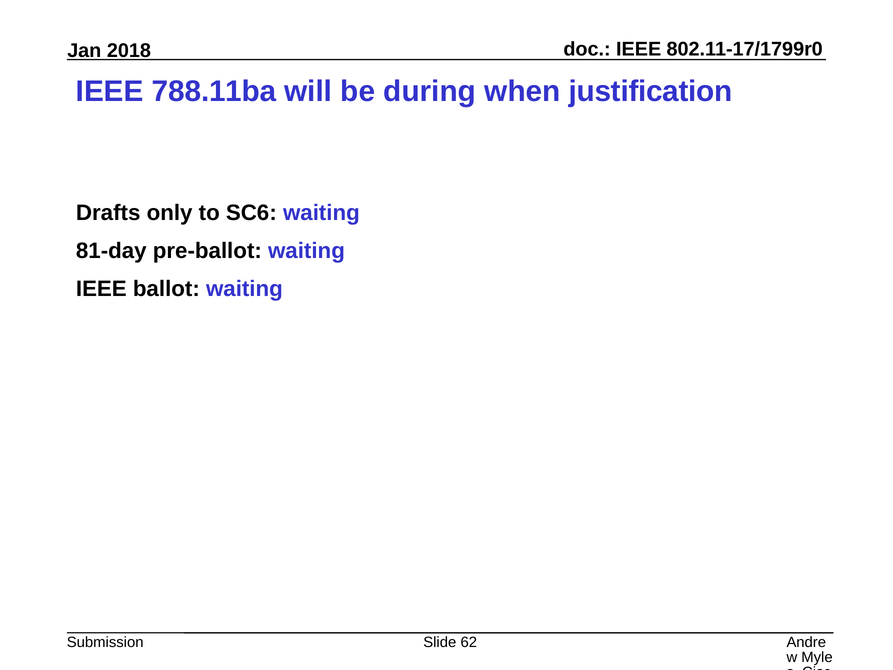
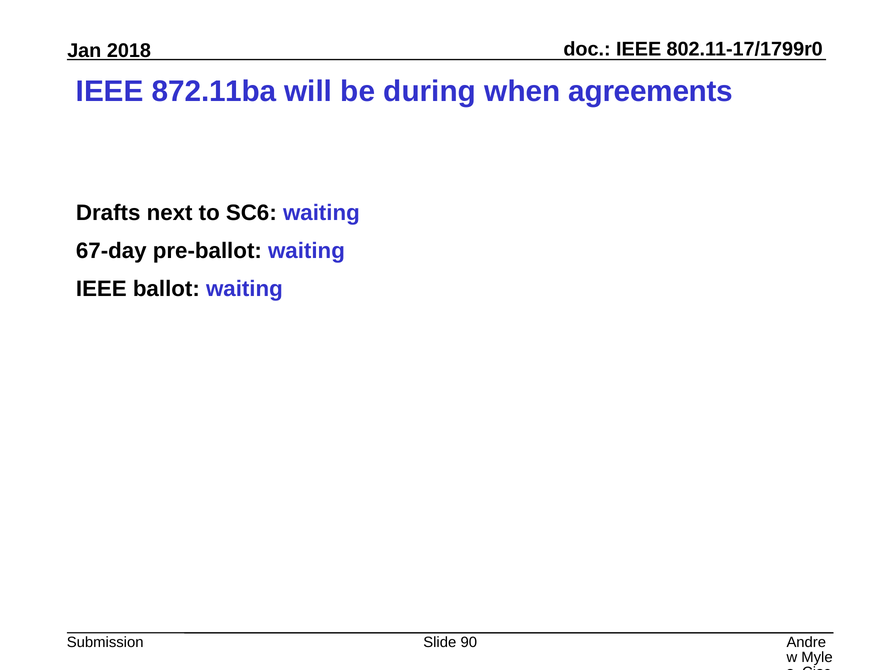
788.11ba: 788.11ba -> 872.11ba (214, 91)
justification: justification -> agreements (651, 91)
only: only -> next (170, 213)
81-day: 81-day -> 67-day (111, 251)
62: 62 -> 90 (469, 642)
